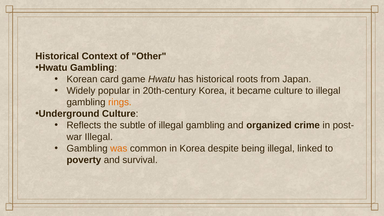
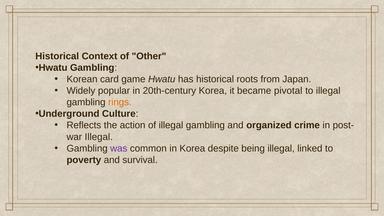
became culture: culture -> pivotal (288, 91)
subtle: subtle -> action (133, 125)
was colour: orange -> purple (119, 148)
